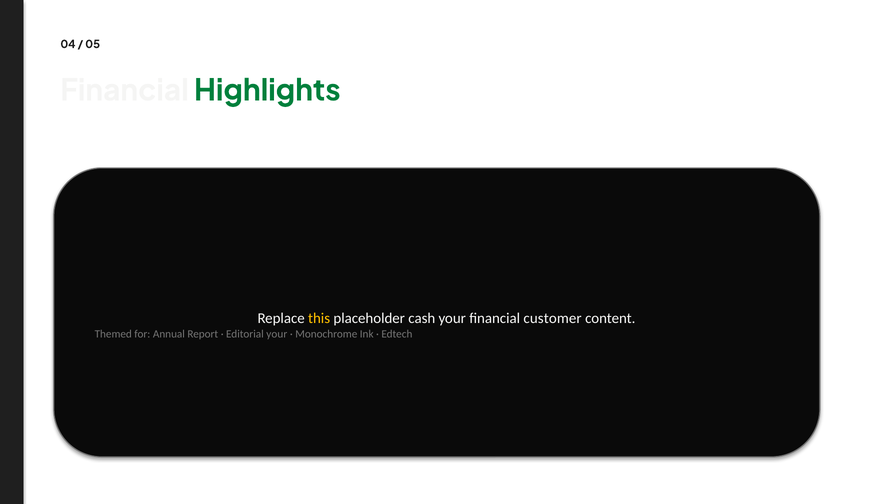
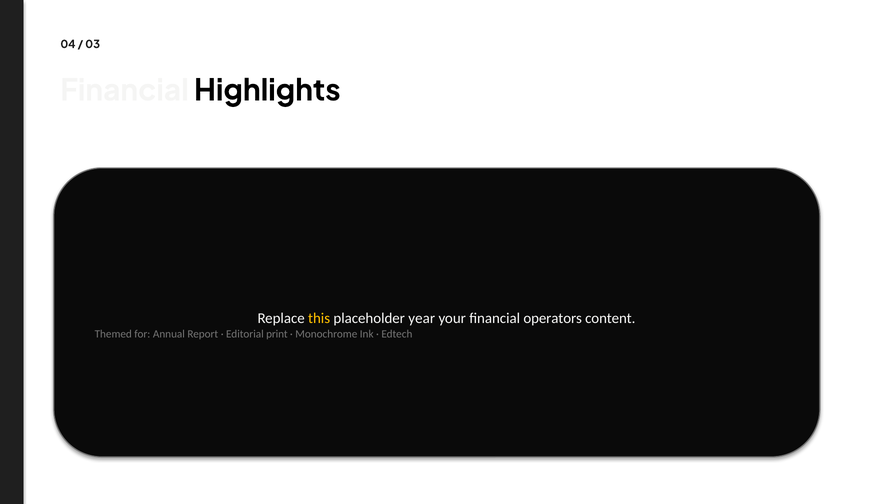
05: 05 -> 03 (93, 44)
Highlights colour: green -> black (267, 91)
cash: cash -> year (422, 319)
customer: customer -> operators (553, 319)
Editorial your: your -> print (277, 334)
